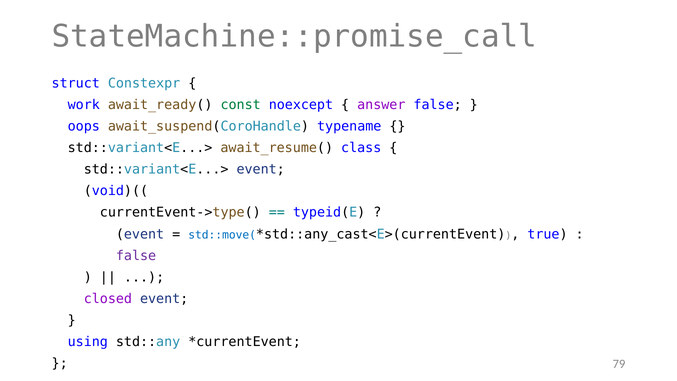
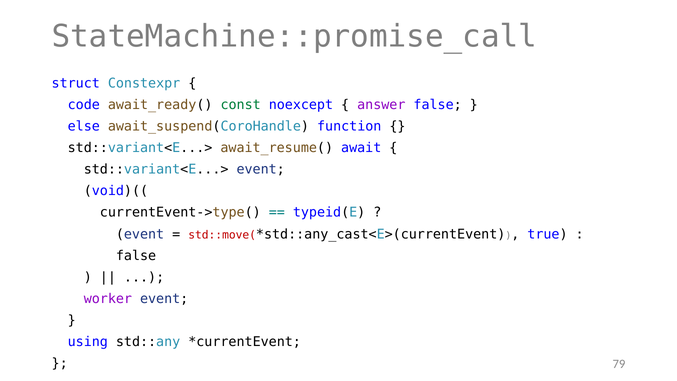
work: work -> code (84, 105)
oops: oops -> else (84, 126)
typename: typename -> function (349, 126)
class: class -> await (361, 148)
std::move( colour: blue -> red (222, 235)
false colour: purple -> black (136, 256)
closed: closed -> worker (108, 299)
